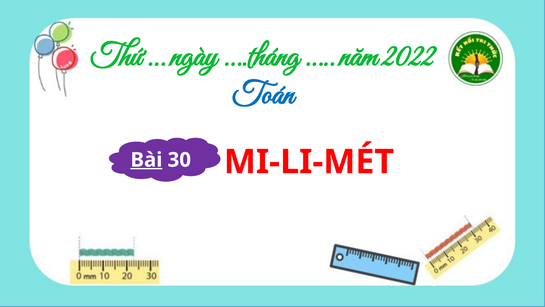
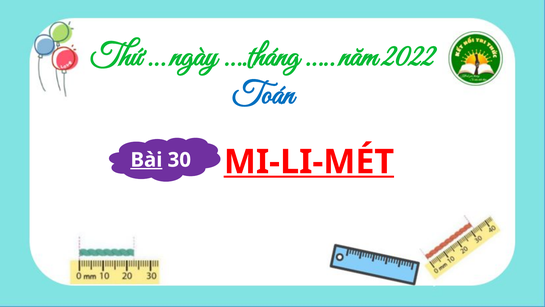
MI-LI-MÉT underline: none -> present (309, 162)
